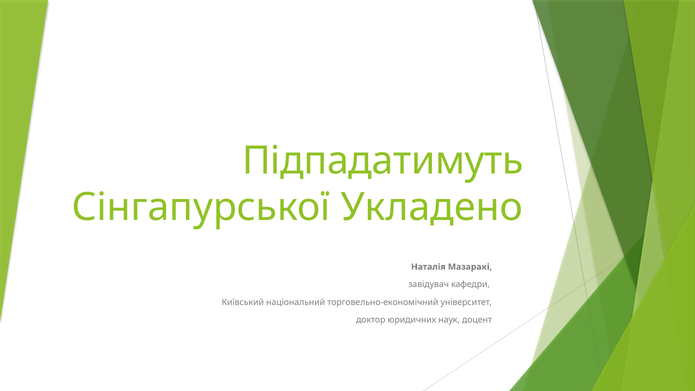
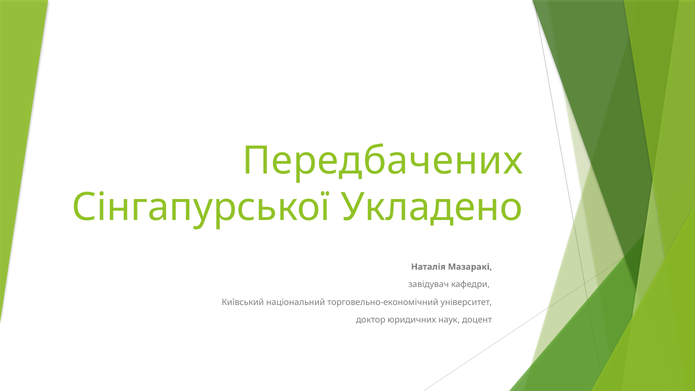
Підпадатимуть: Підпадатимуть -> Передбачених (383, 161)
